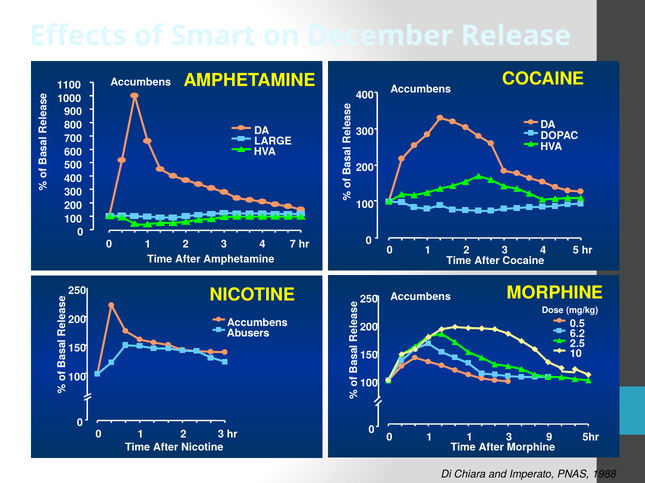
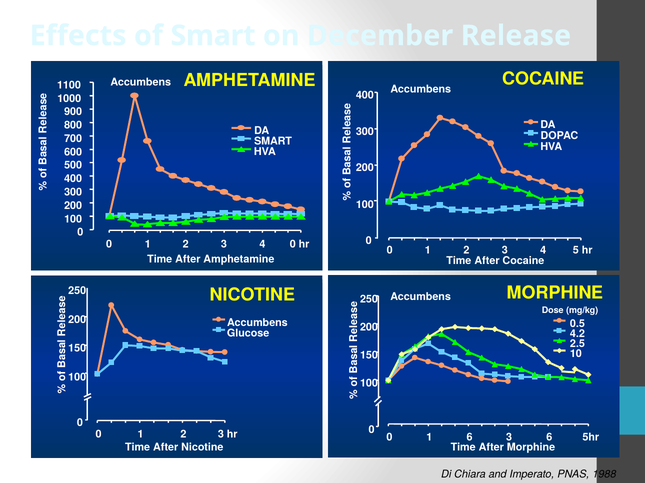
LARGE: LARGE -> SMART (273, 142)
4 7: 7 -> 0 (293, 245)
Abusers: Abusers -> Glucose (248, 334)
6.2: 6.2 -> 4.2 (577, 334)
1 1: 1 -> 6 (469, 438)
3 9: 9 -> 6 (549, 438)
